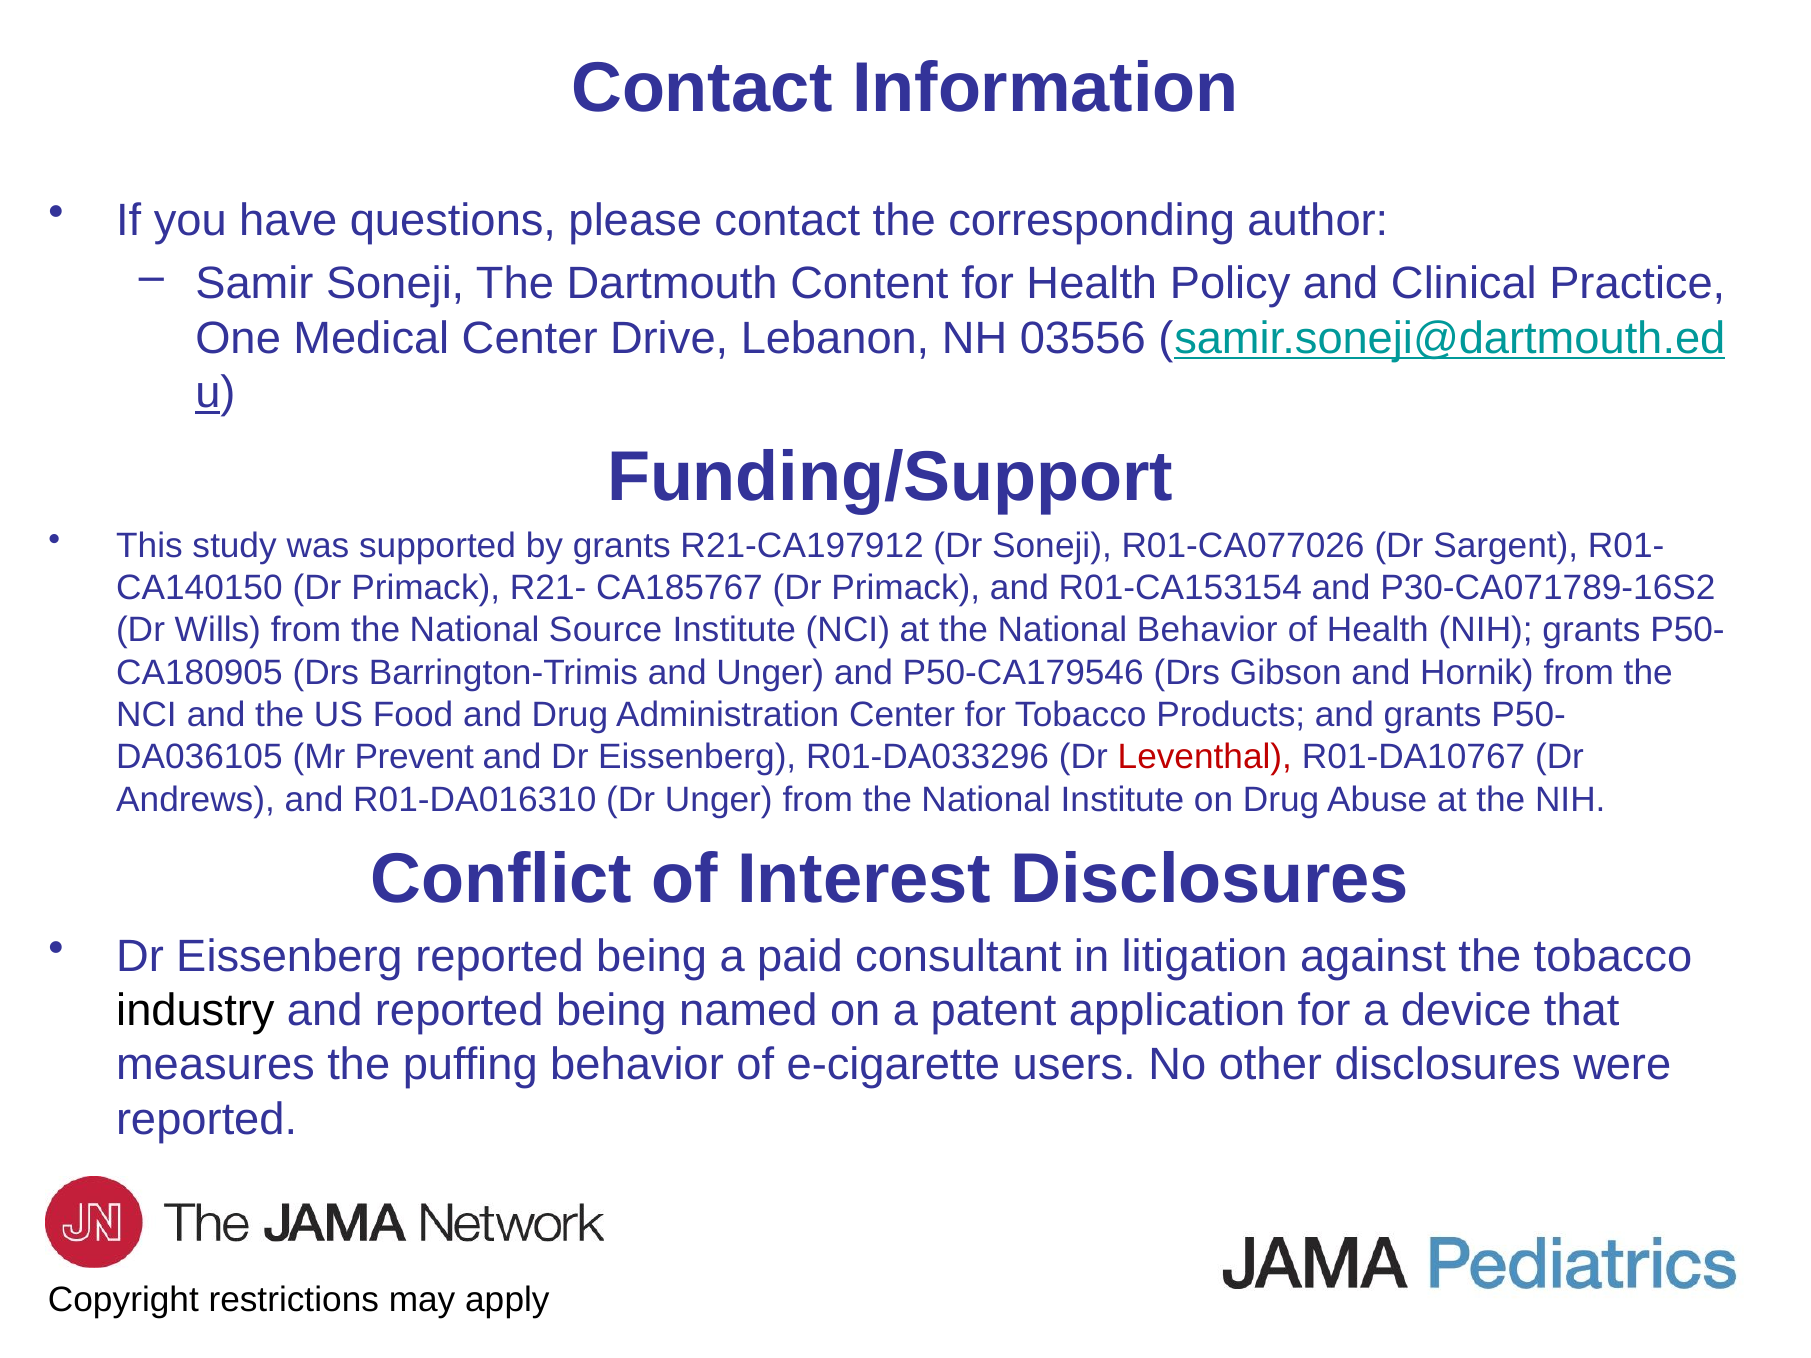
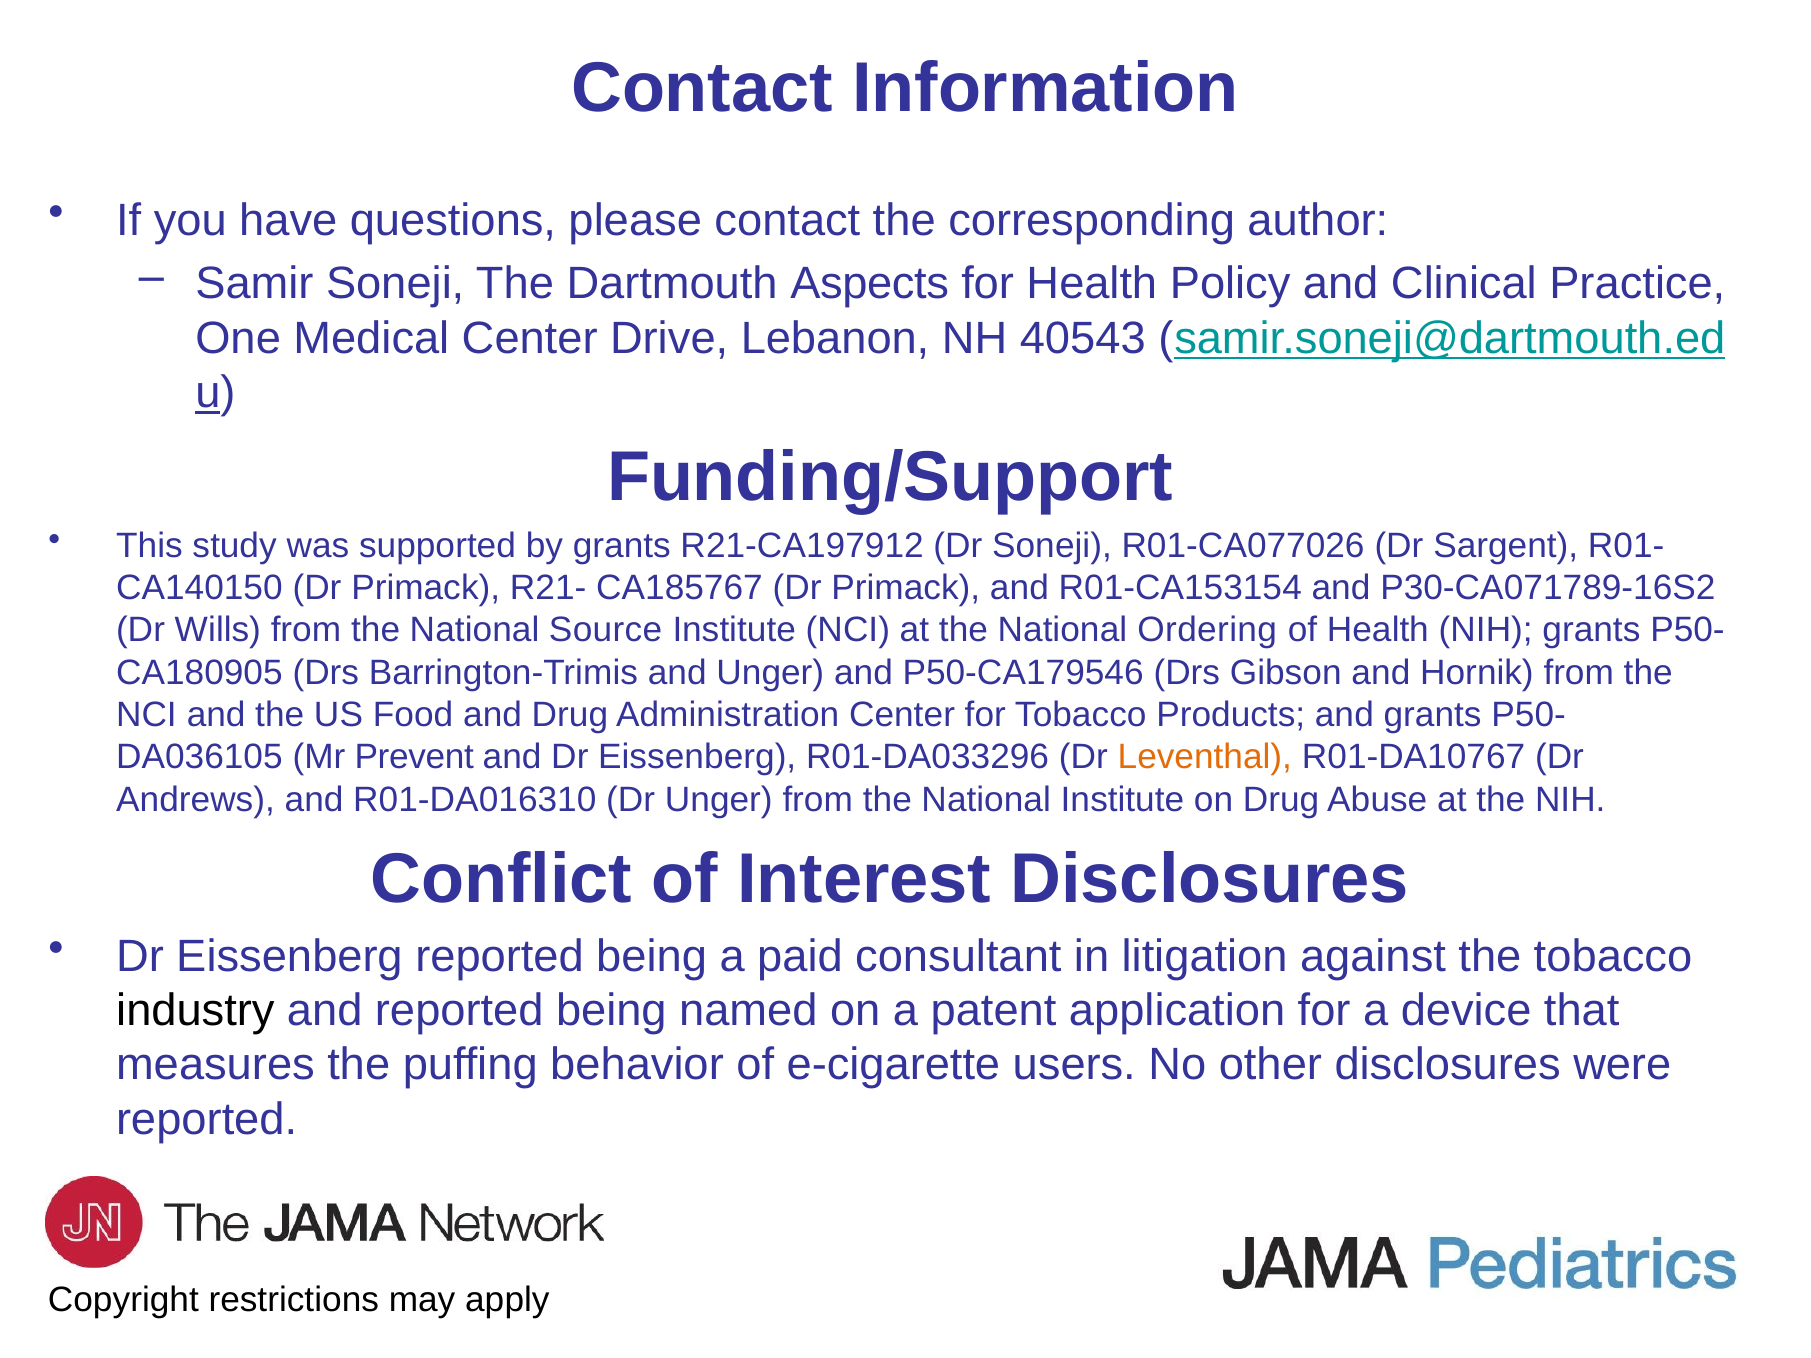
Content: Content -> Aspects (870, 284)
03556: 03556 -> 40543 (1083, 338)
National Behavior: Behavior -> Ordering (1207, 630)
Leventhal colour: red -> orange (1205, 757)
